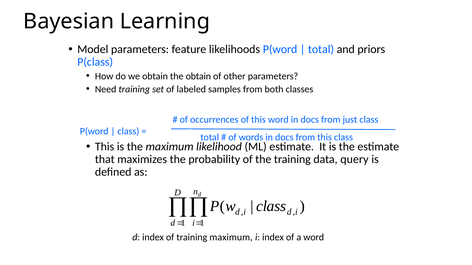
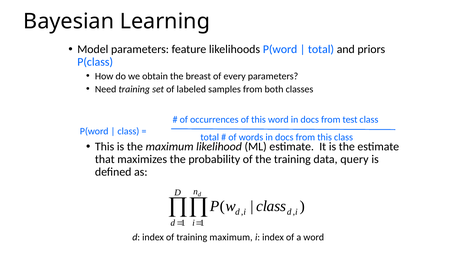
the obtain: obtain -> breast (198, 76)
other: other -> every (235, 76)
just: just -> test (350, 120)
